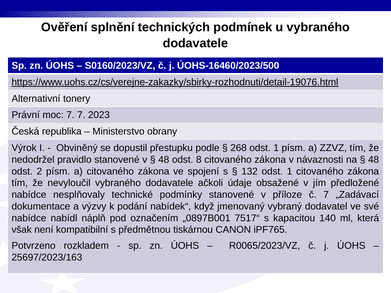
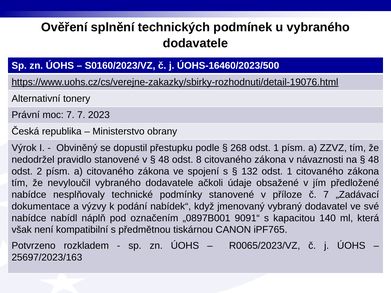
7517“: 7517“ -> 9091“ (247, 218)
